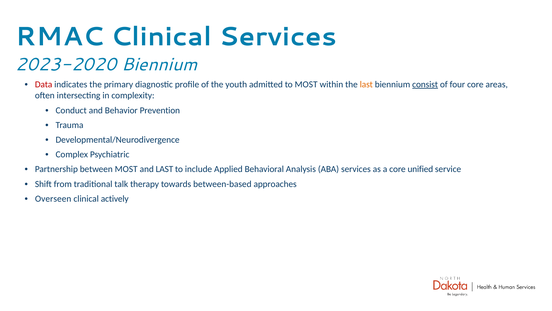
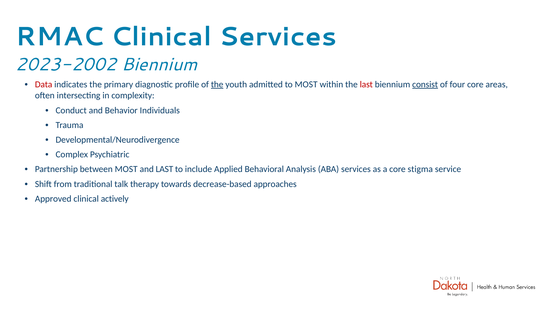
2023-2020: 2023-2020 -> 2023-2002 (66, 64)
the underline: none -> present (217, 84)
last colour: orange -> red (366, 84)
Prevention: Prevention -> Individuals (160, 110)
unified: unified -> stigma (420, 169)
between-based: between-based -> decrease-based (222, 184)
Overseen: Overseen -> Approved (53, 198)
